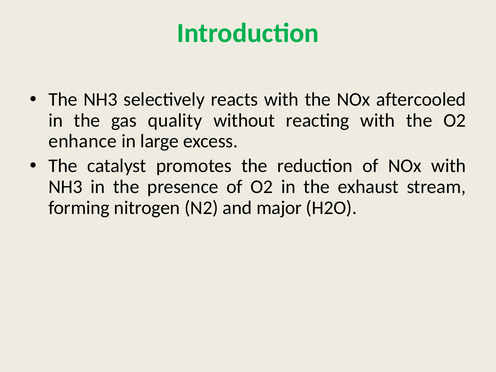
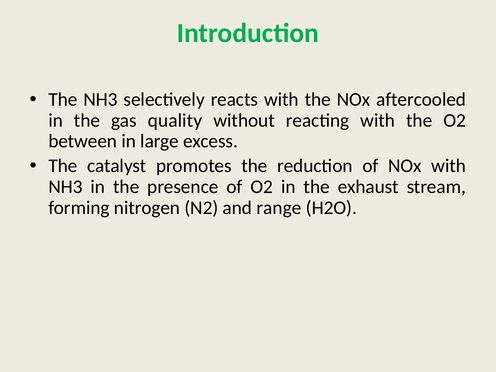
enhance: enhance -> between (83, 141)
major: major -> range (279, 208)
